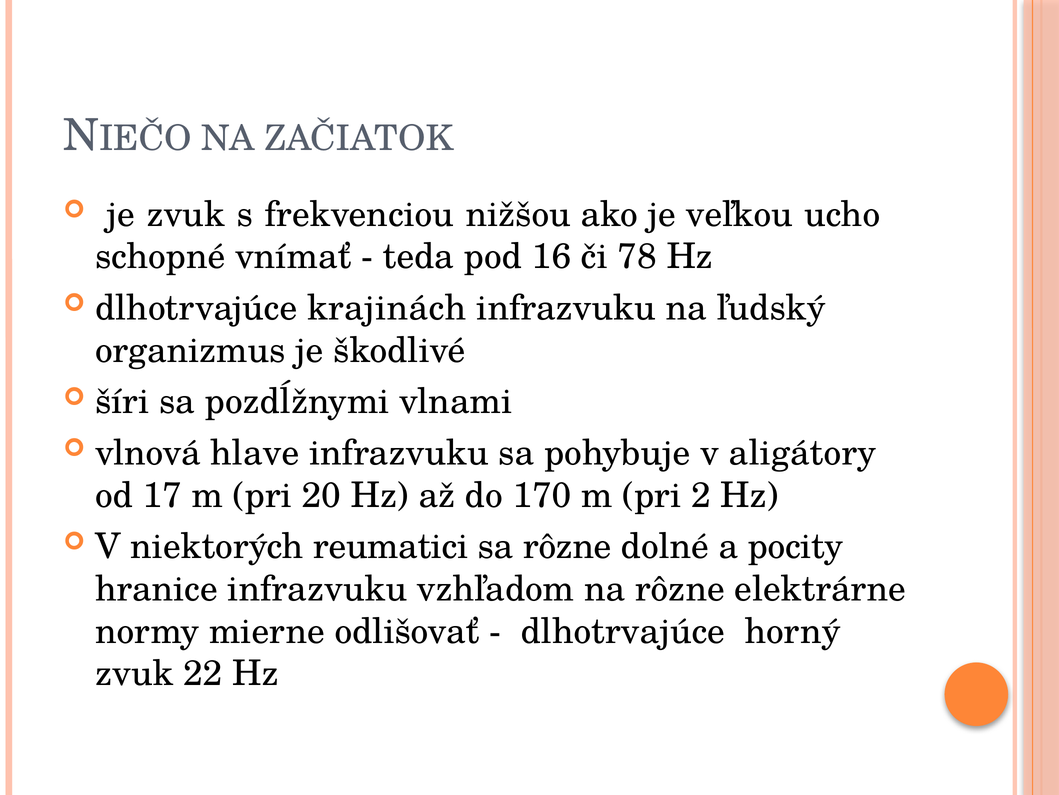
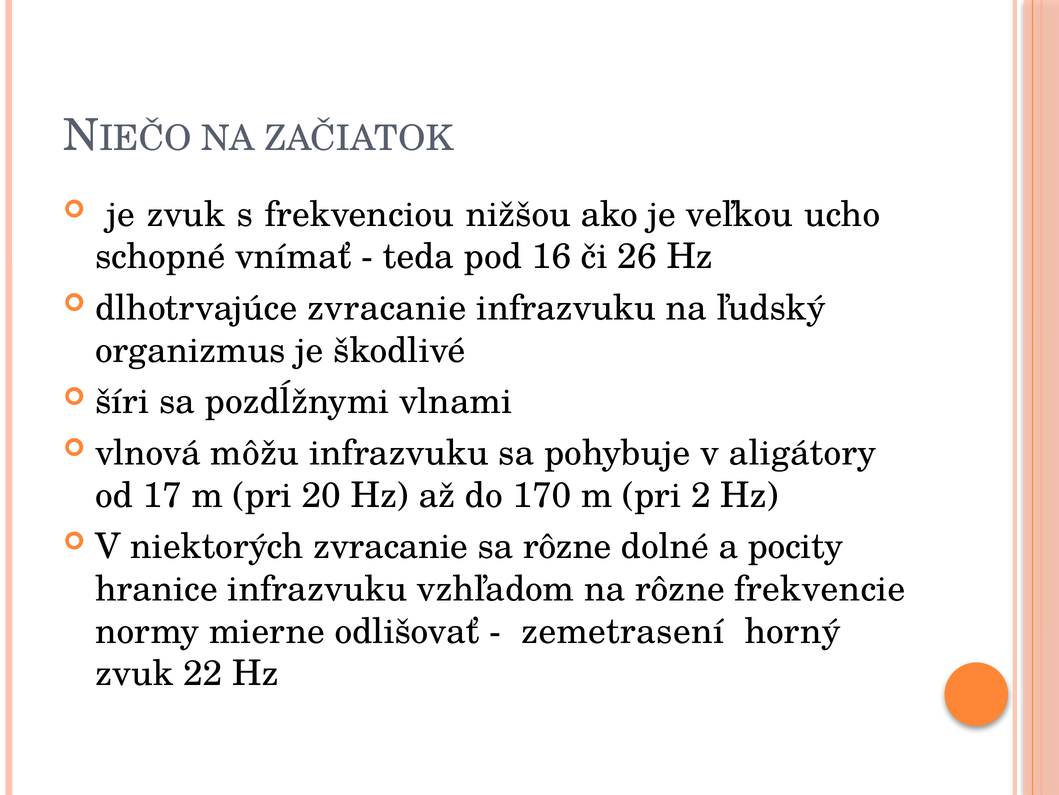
78: 78 -> 26 (637, 257)
dlhotrvajúce krajinách: krajinách -> zvracanie (387, 308)
hlave: hlave -> môžu (255, 453)
niektorých reumatici: reumatici -> zvracanie (391, 546)
elektrárne: elektrárne -> frekvencie (820, 588)
dlhotrvajúce: dlhotrvajúce -> zemetrasení (623, 631)
